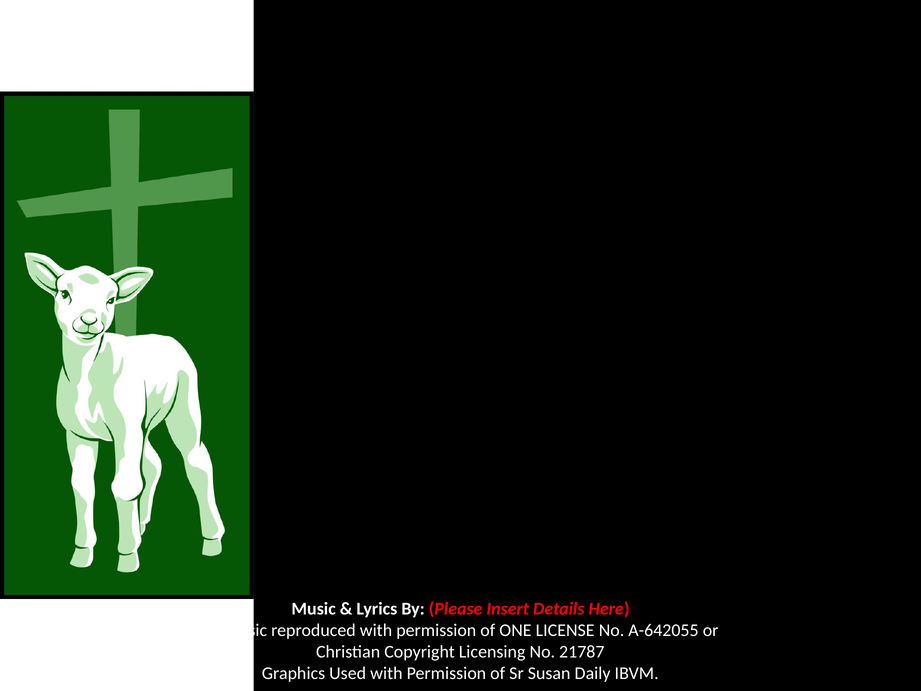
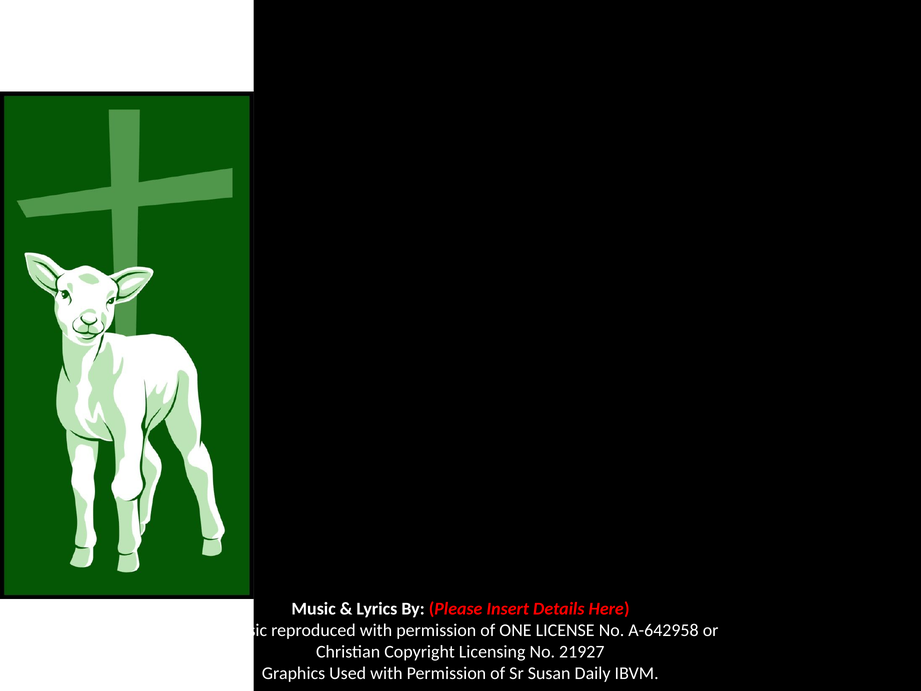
A-642055: A-642055 -> A-642958 (663, 630)
21787: 21787 -> 21927 (582, 652)
